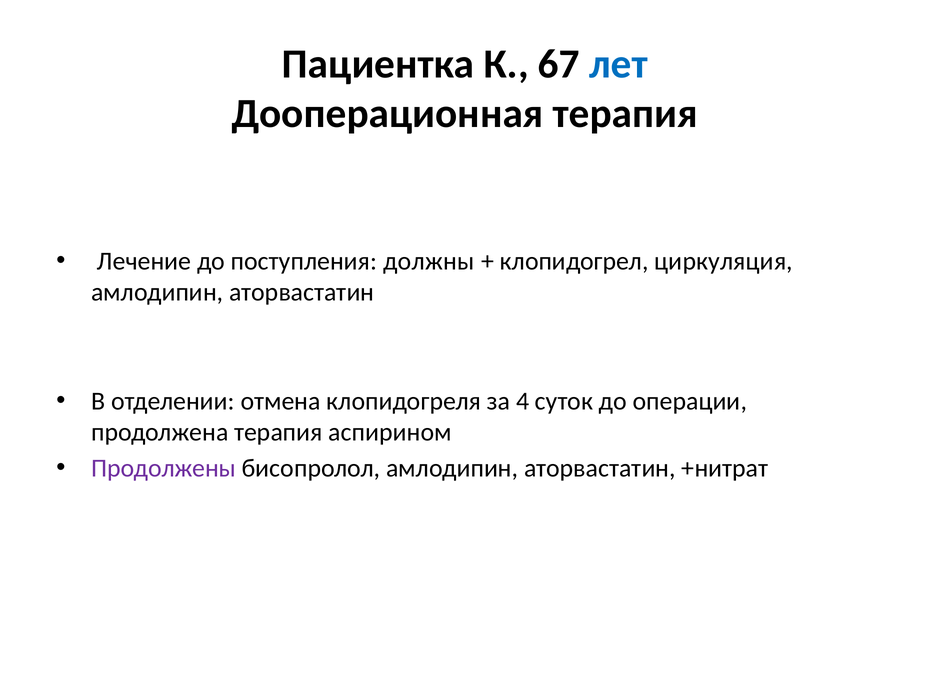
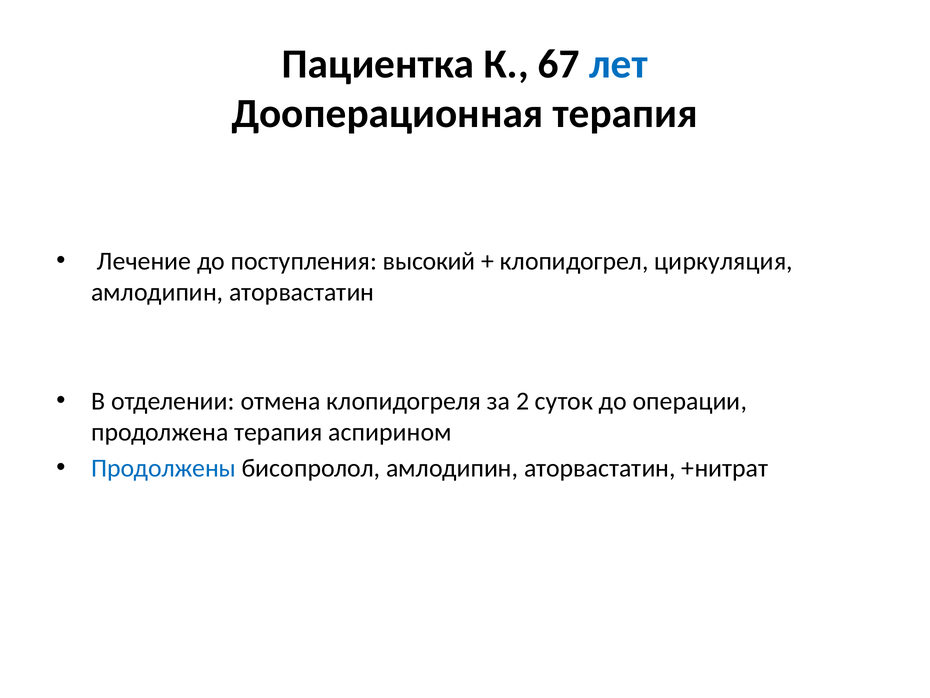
должны: должны -> высокий (429, 261)
4: 4 -> 2 (523, 401)
Продолжены colour: purple -> blue (164, 468)
